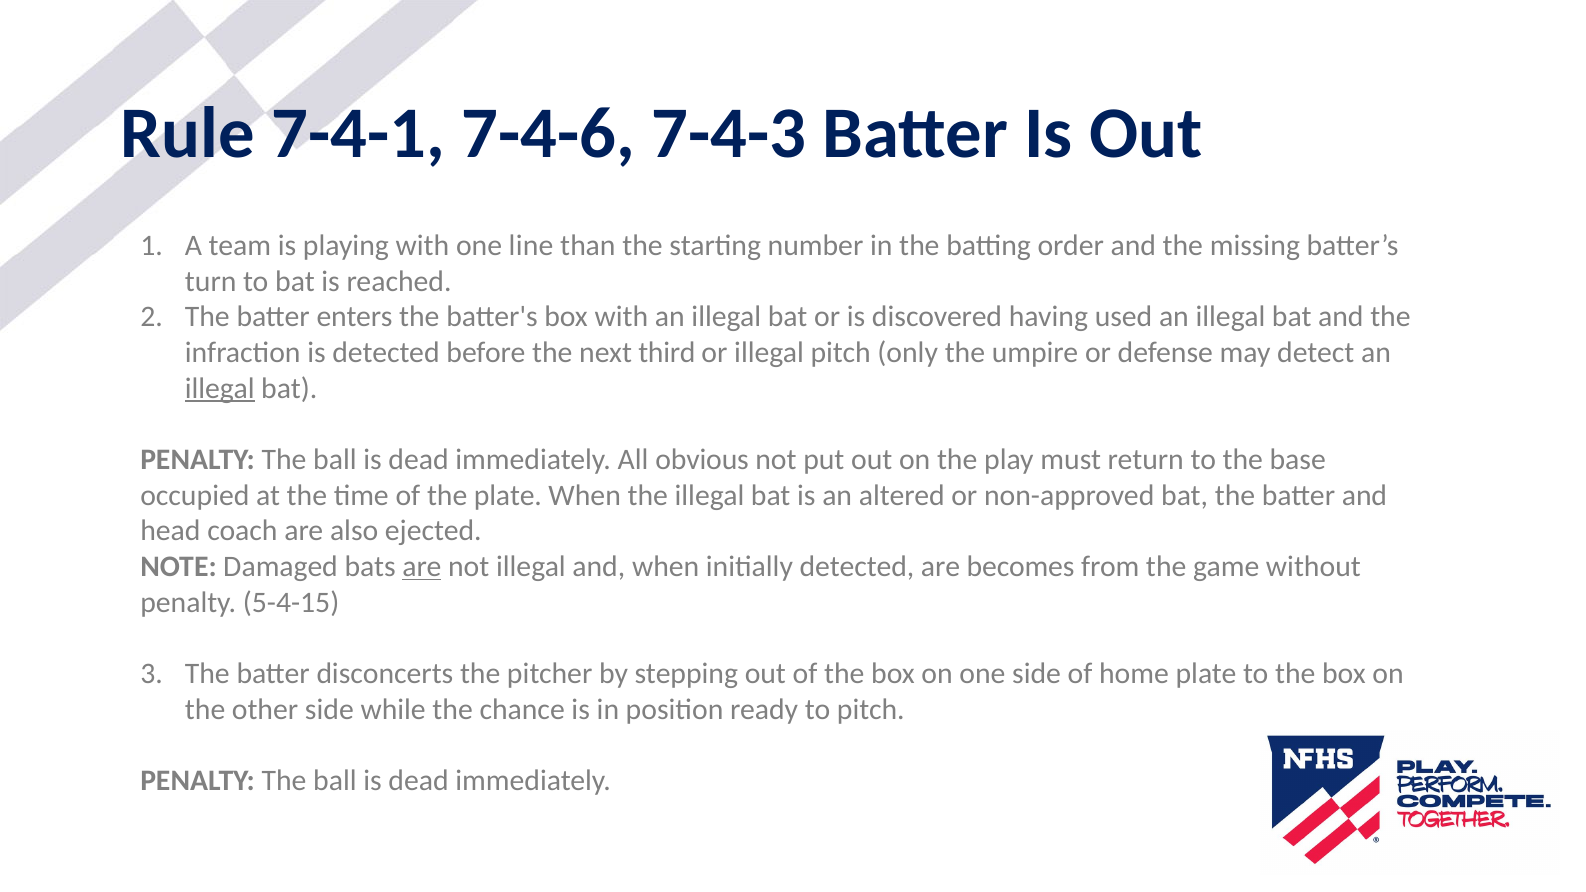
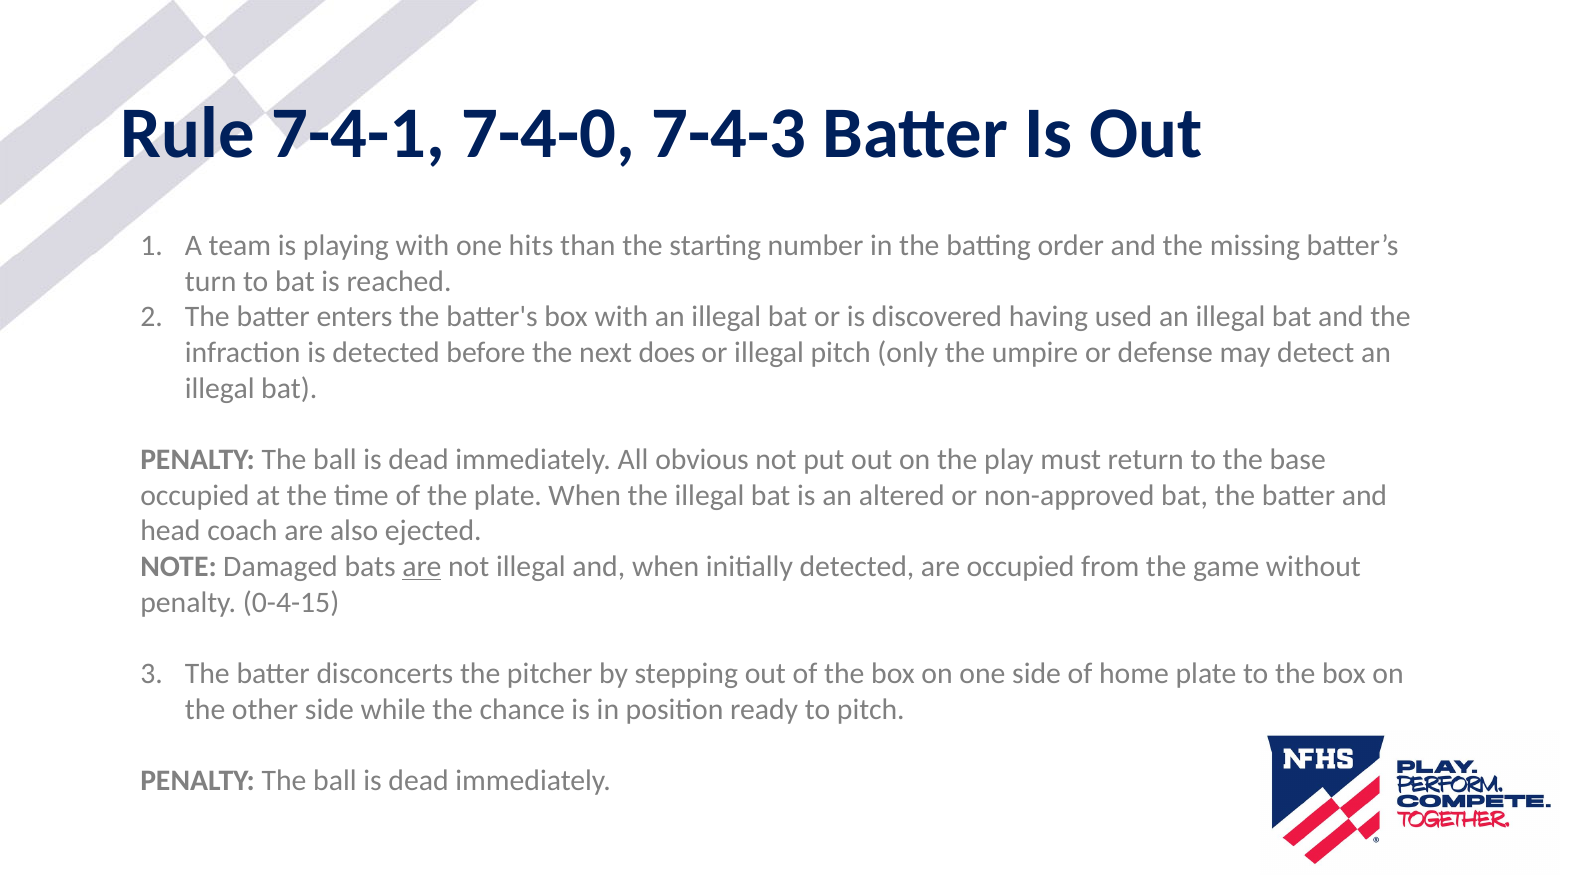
7-4-6: 7-4-6 -> 7-4-0 (548, 133)
line: line -> hits (531, 246)
third: third -> does (667, 353)
illegal underline: present -> none (220, 388)
are becomes: becomes -> occupied (1021, 567)
5-4-15: 5-4-15 -> 0-4-15 (291, 602)
